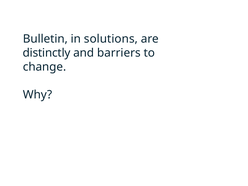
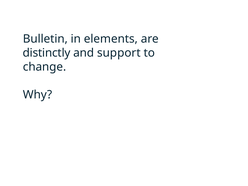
solutions: solutions -> elements (111, 39)
barriers: barriers -> support (119, 53)
